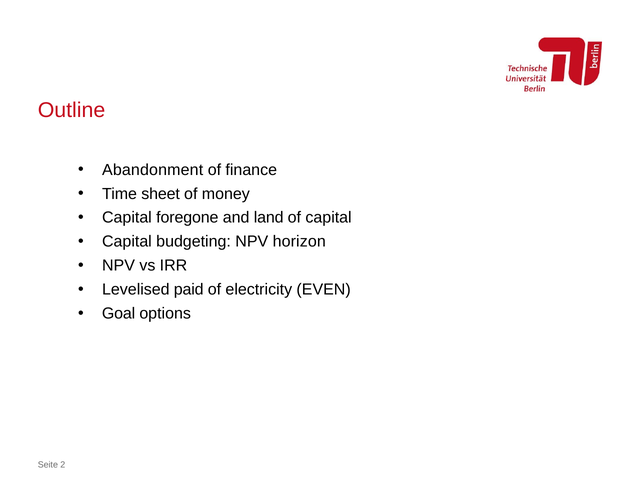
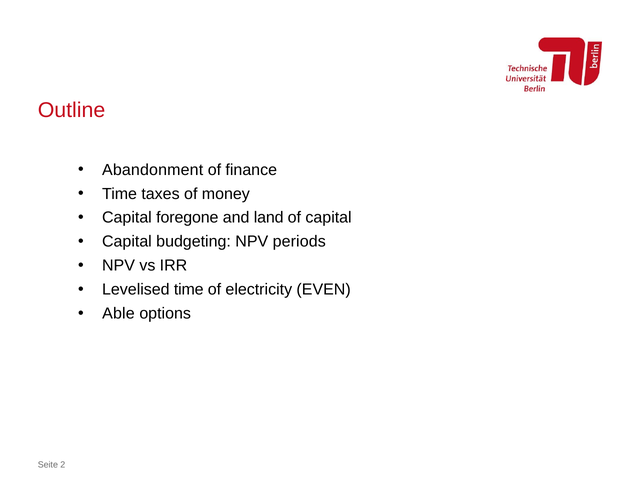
sheet: sheet -> taxes (161, 194)
horizon: horizon -> periods (299, 242)
Levelised paid: paid -> time (189, 290)
Goal: Goal -> Able (118, 314)
